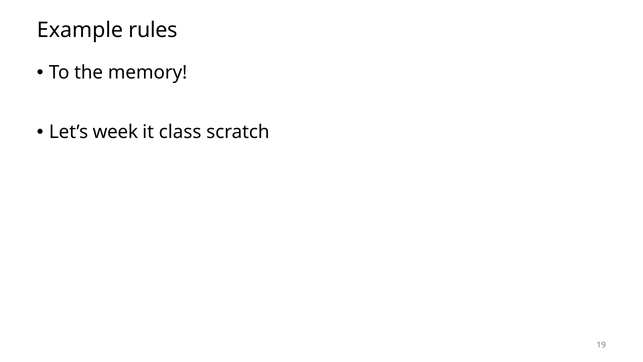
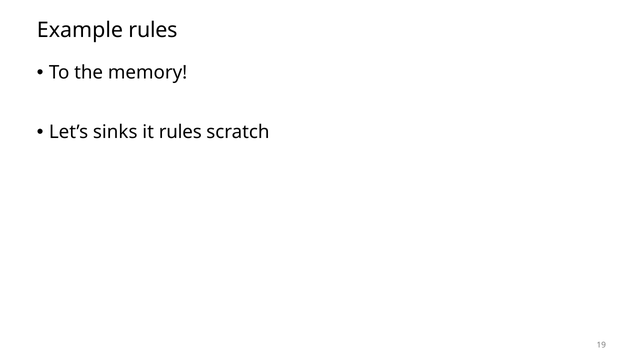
week: week -> sinks (115, 132)
it class: class -> rules (180, 132)
